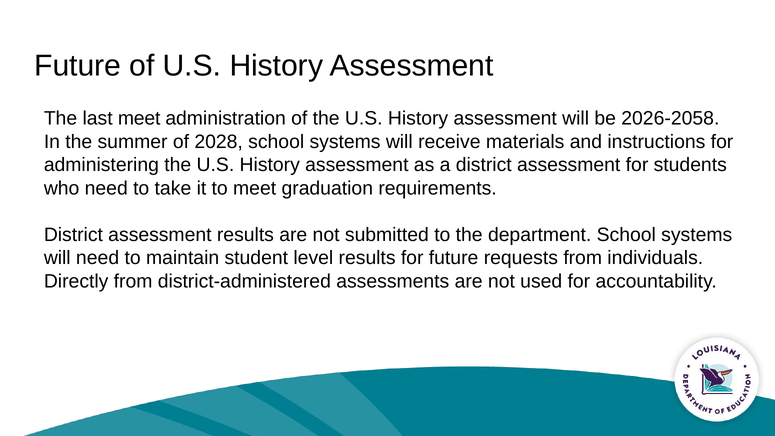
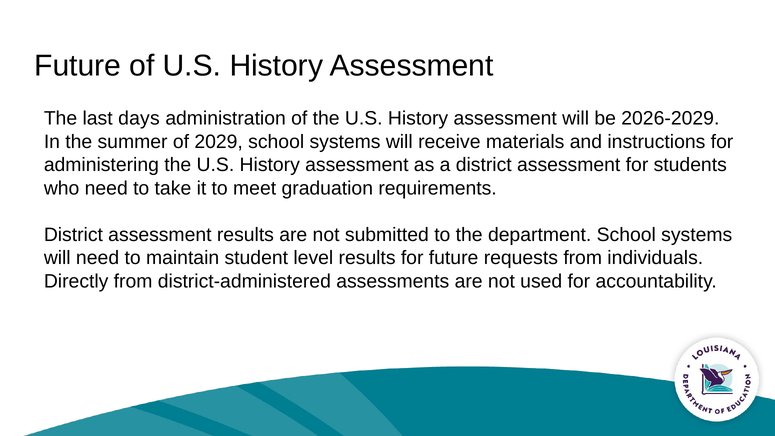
last meet: meet -> days (139, 118)
2026-2058: 2026-2058 -> 2026-2029 (670, 118)
2028: 2028 -> 2029 (219, 142)
